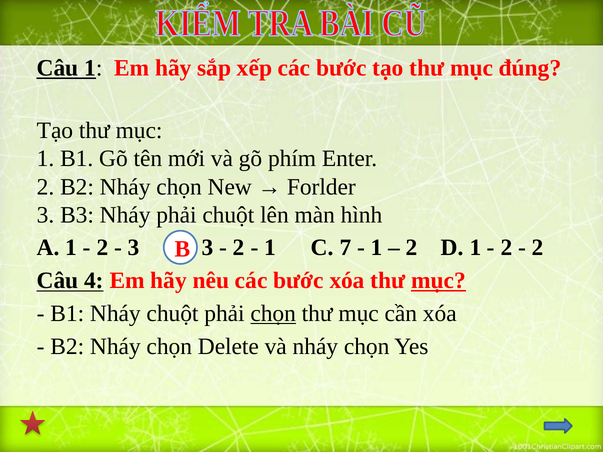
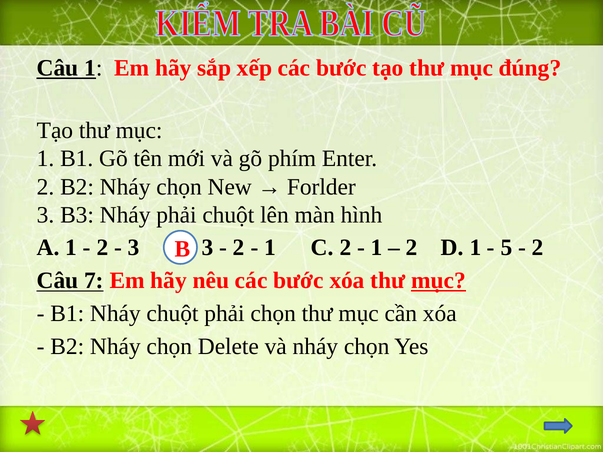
C 7: 7 -> 2 (345, 248)
2: 2 -> 5 (507, 248)
4: 4 -> 7 (94, 281)
chọn underline: present -> none (273, 314)
